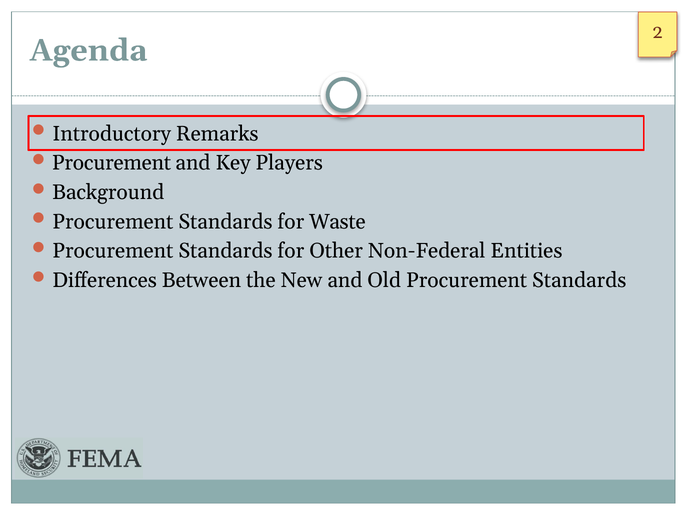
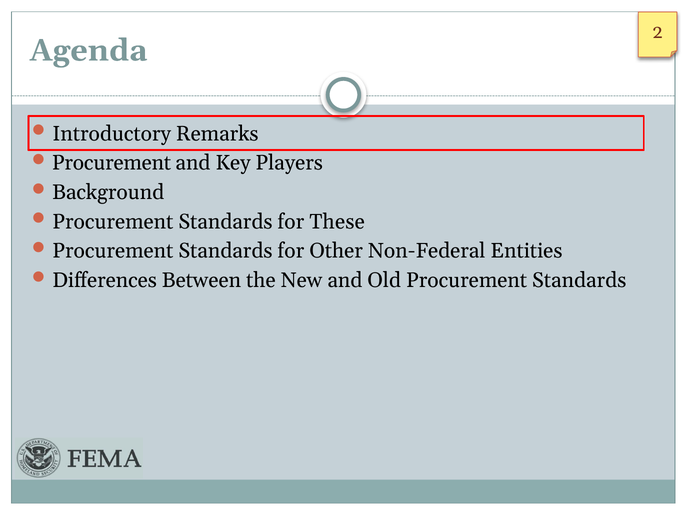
Waste: Waste -> These (337, 222)
